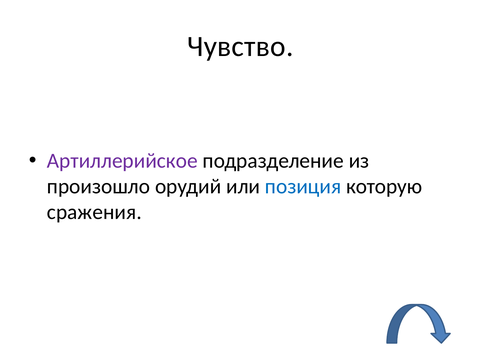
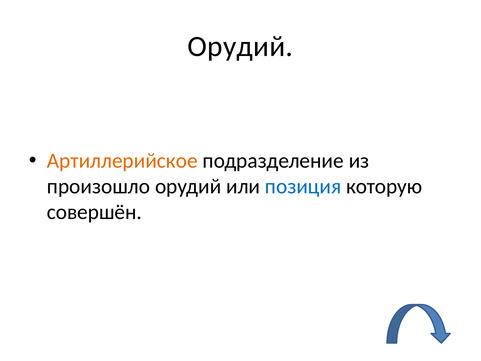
Чувство: Чувство -> Орудий (240, 47)
Артиллерийское colour: purple -> orange (122, 161)
сражения: сражения -> совершён (94, 212)
